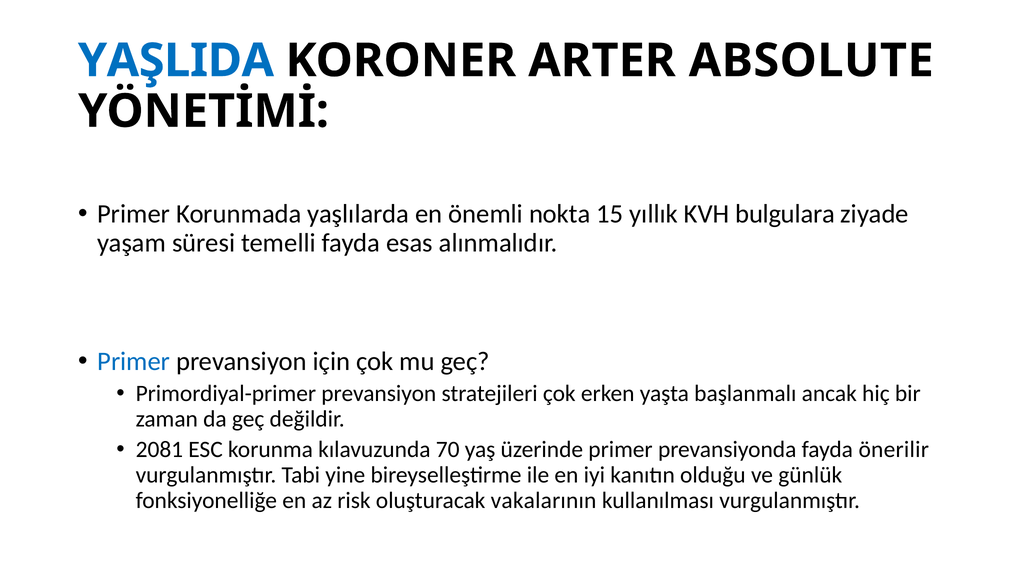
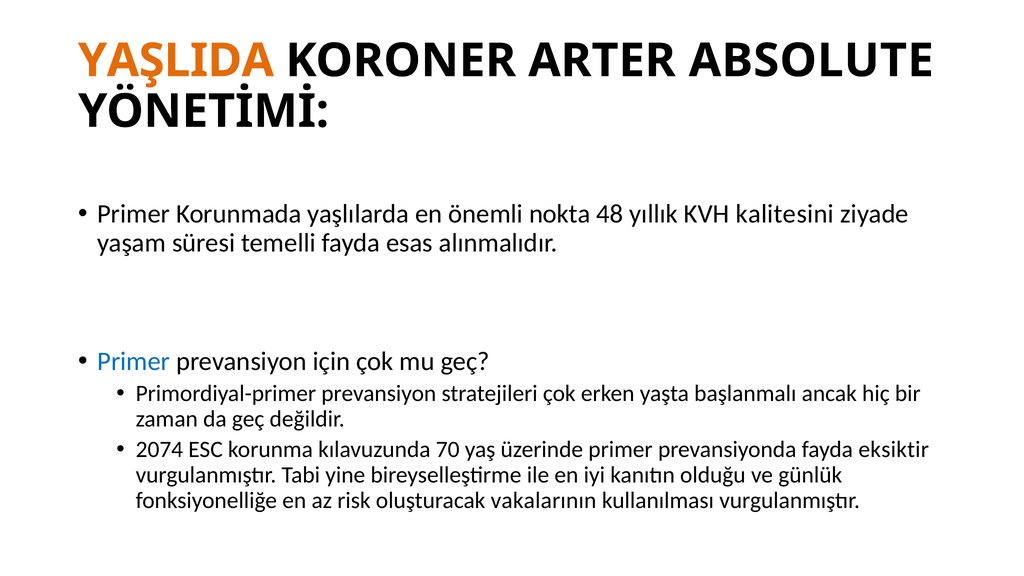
YAŞLIDA colour: blue -> orange (176, 61)
15: 15 -> 48 (610, 214)
bulgulara: bulgulara -> kalitesini (785, 214)
2081: 2081 -> 2074 (159, 450)
önerilir: önerilir -> eksiktir (894, 450)
